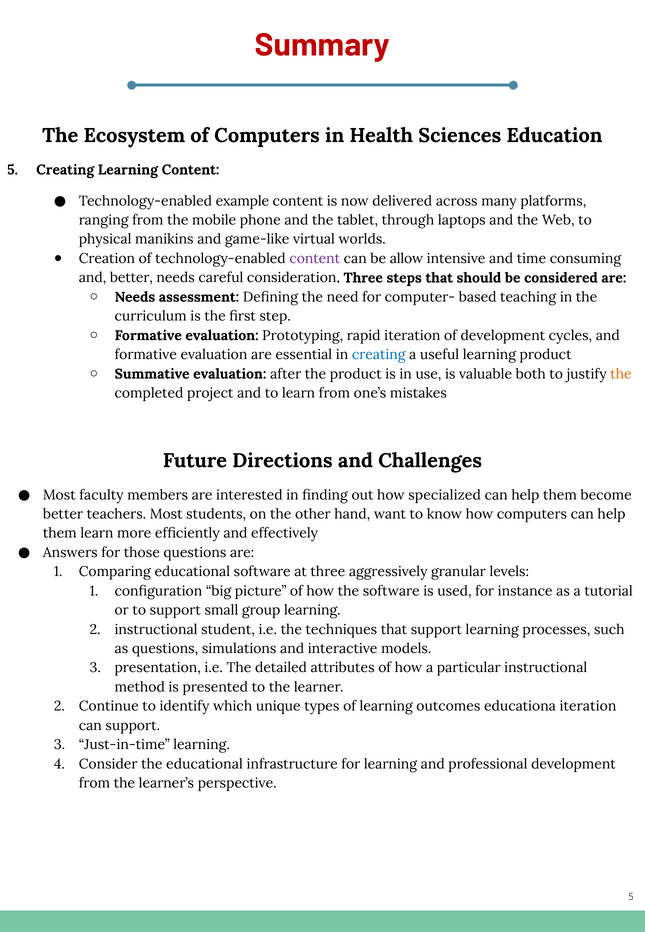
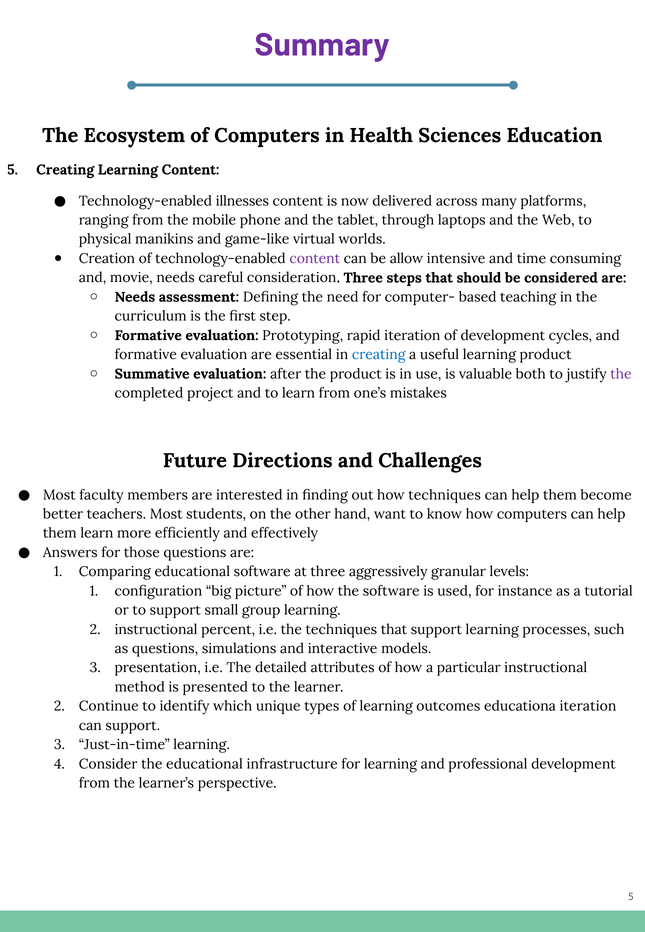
Summary colour: red -> purple (322, 45)
example: example -> illnesses (242, 201)
and better: better -> movie (131, 278)
the colour: orange -> purple (621, 374)
how specialized: specialized -> techniques (445, 495)
student: student -> percent (228, 629)
